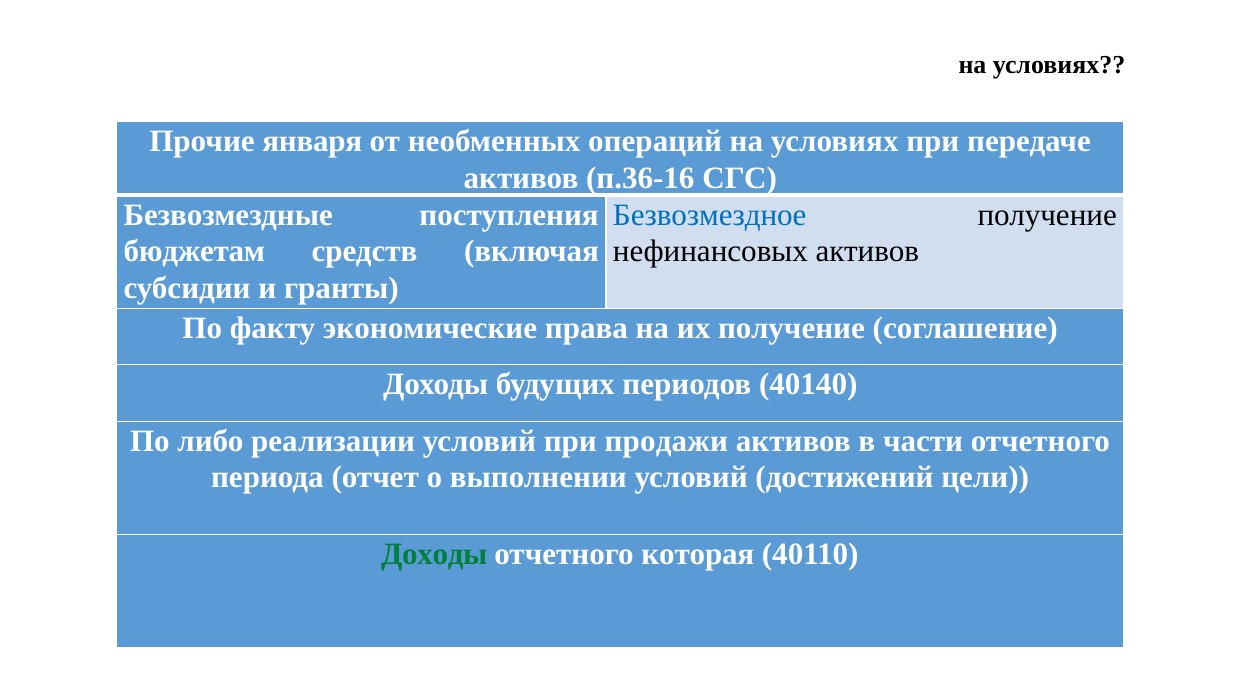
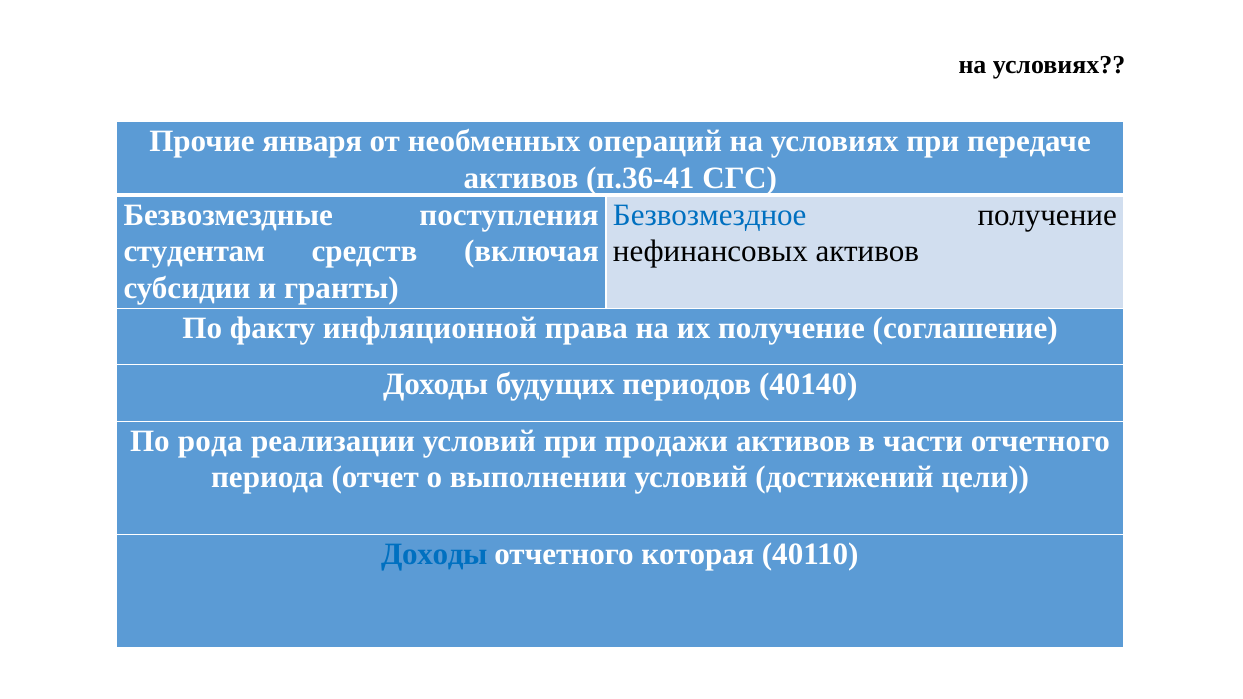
п.36-16: п.36-16 -> п.36-41 (640, 178)
бюджетам: бюджетам -> студентам (194, 252)
экономические: экономические -> инфляционной (430, 328)
либо: либо -> рода (210, 441)
Доходы colour: green -> blue (434, 554)
